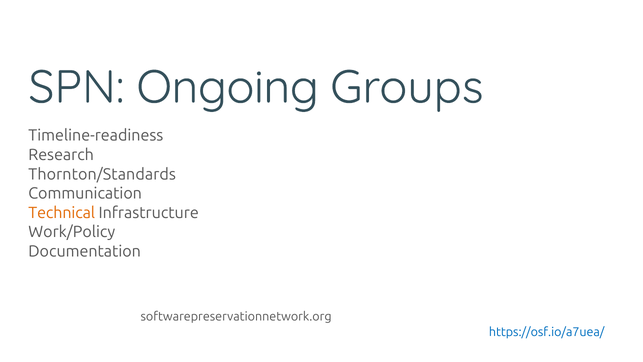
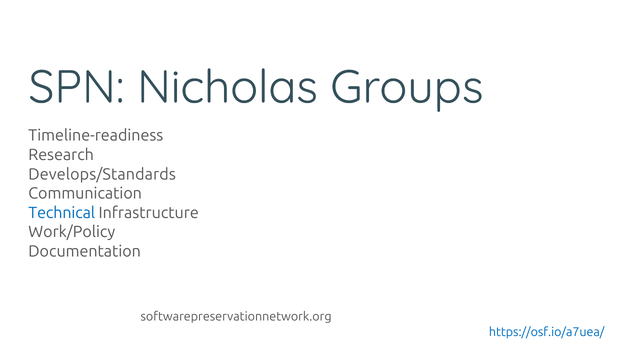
Ongoing: Ongoing -> Nicholas (228, 87)
Thornton/Standards: Thornton/Standards -> Develops/Standards (102, 174)
Technical colour: orange -> blue (62, 213)
